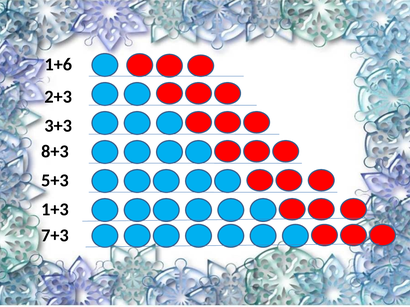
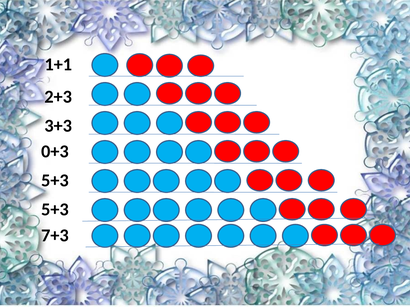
1+6: 1+6 -> 1+1 (58, 65)
8+3: 8+3 -> 0+3 (55, 152)
1+3: 1+3 -> 5+3 (55, 210)
